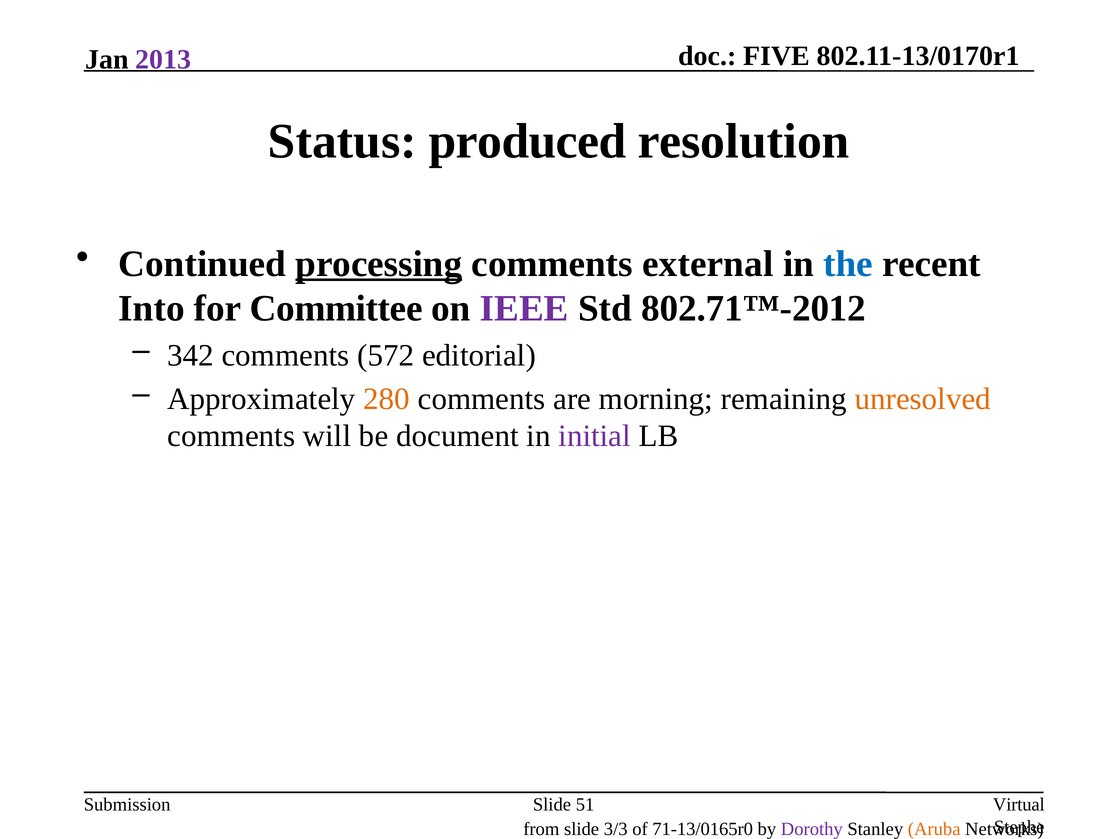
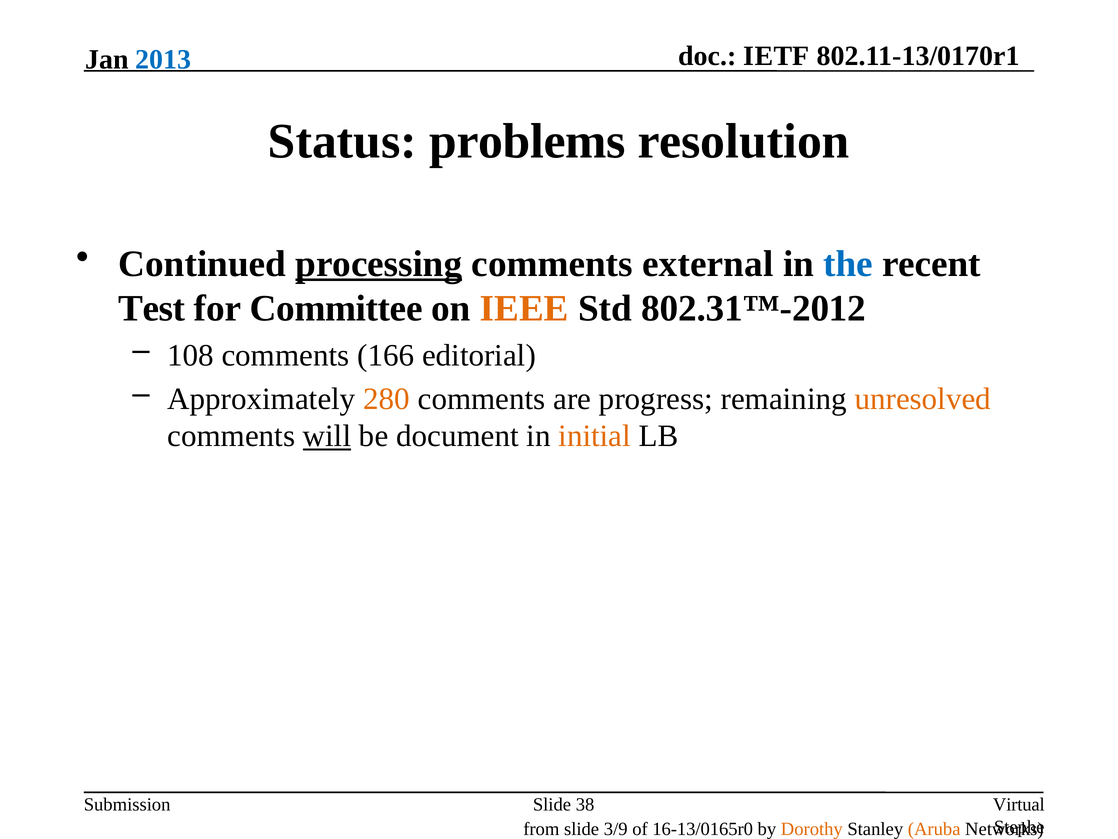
FIVE: FIVE -> IETF (776, 56)
2013 colour: purple -> blue (163, 60)
produced: produced -> problems (527, 141)
Into: Into -> Test (152, 308)
IEEE colour: purple -> orange (524, 308)
802.71™-2012: 802.71™-2012 -> 802.31™-2012 (754, 308)
342: 342 -> 108 (191, 355)
572: 572 -> 166 (386, 355)
morning: morning -> progress (656, 399)
will underline: none -> present (327, 436)
initial colour: purple -> orange (595, 436)
51: 51 -> 38 (585, 804)
3/3: 3/3 -> 3/9 (616, 829)
71-13/0165r0: 71-13/0165r0 -> 16-13/0165r0 (703, 829)
Dorothy colour: purple -> orange (812, 829)
